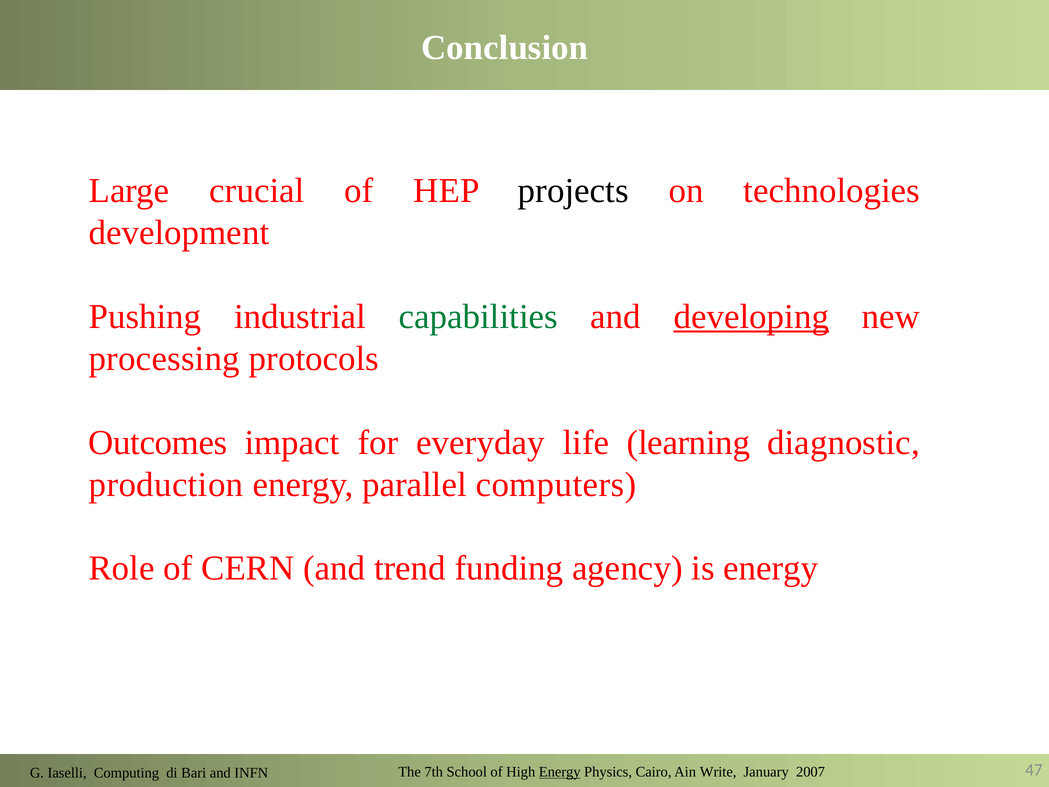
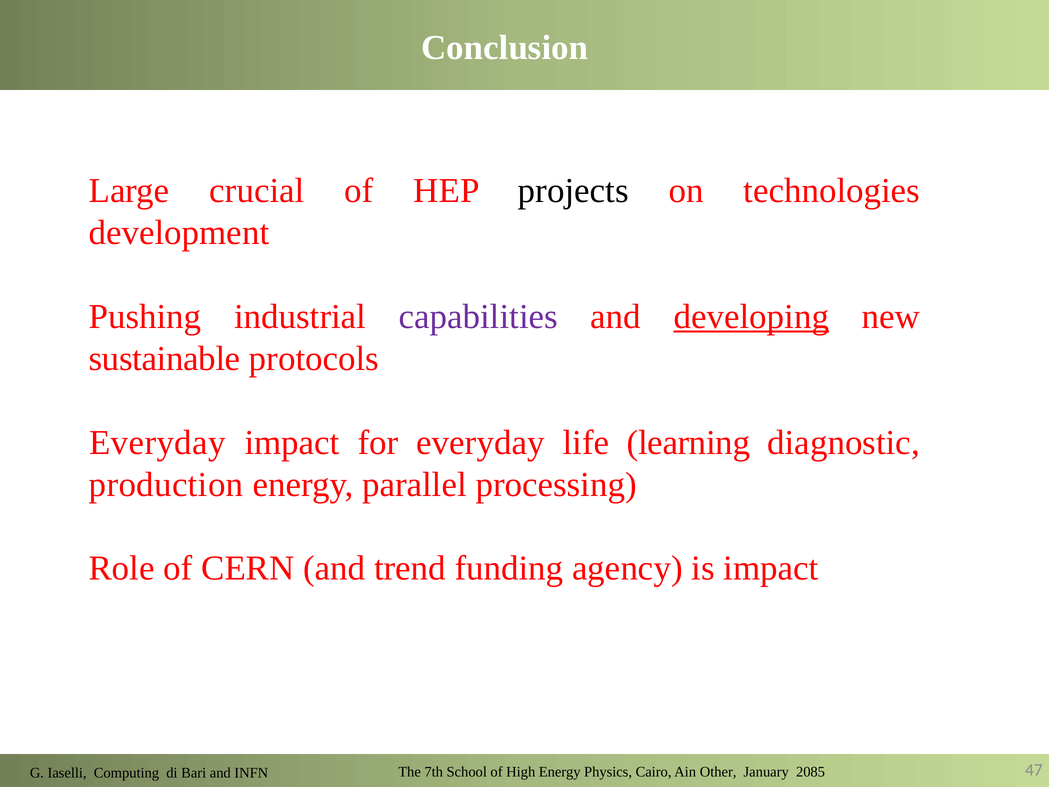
capabilities colour: green -> purple (478, 316)
processing: processing -> sustainable (165, 358)
Outcomes: Outcomes -> Everyday (157, 442)
computers: computers -> processing (556, 484)
is energy: energy -> impact (771, 568)
Energy underline: present -> none (560, 772)
Write: Write -> Other (718, 772)
2007: 2007 -> 2085 (811, 772)
